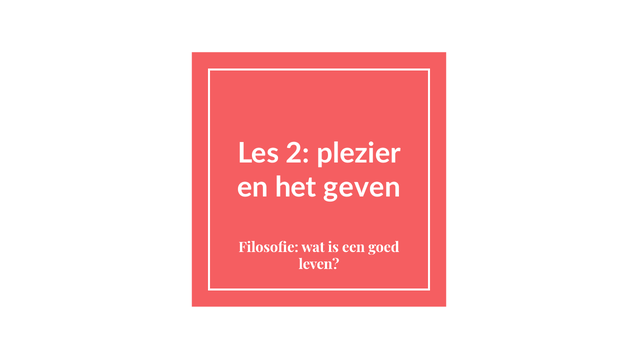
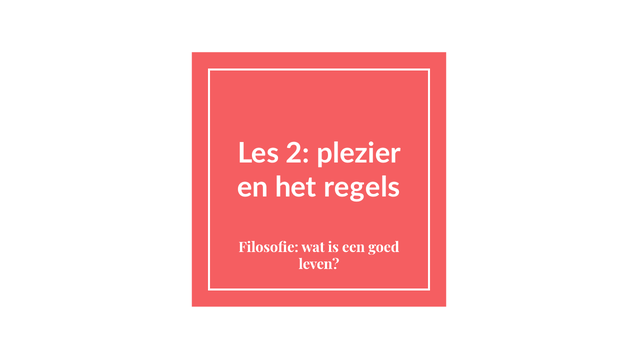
geven: geven -> regels (362, 188)
